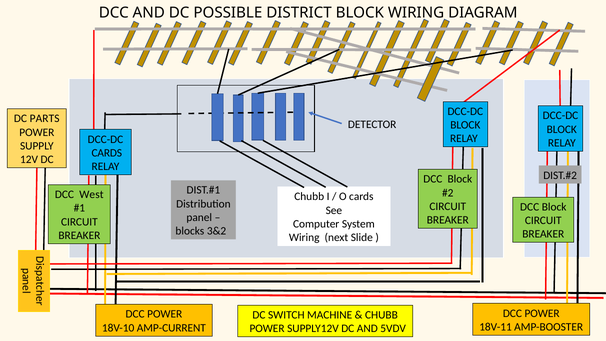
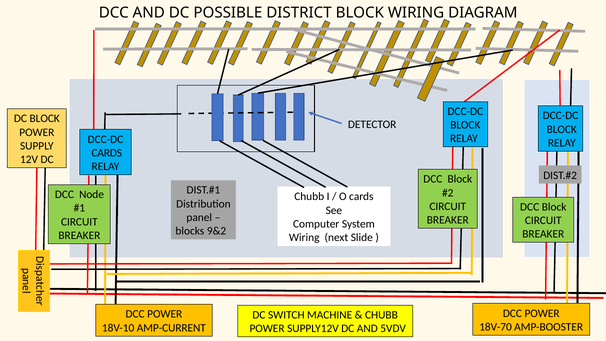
DC PARTS: PARTS -> BLOCK (45, 119)
West: West -> Node (92, 194)
3&2: 3&2 -> 9&2 (217, 231)
18V-11: 18V-11 -> 18V-70 (496, 327)
